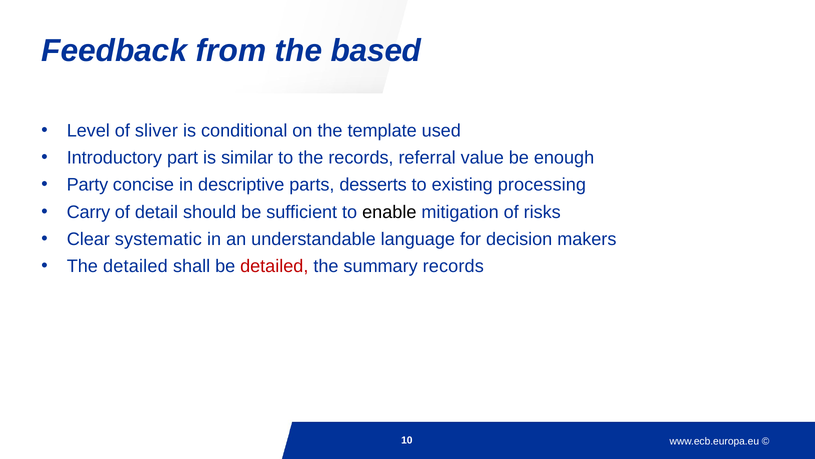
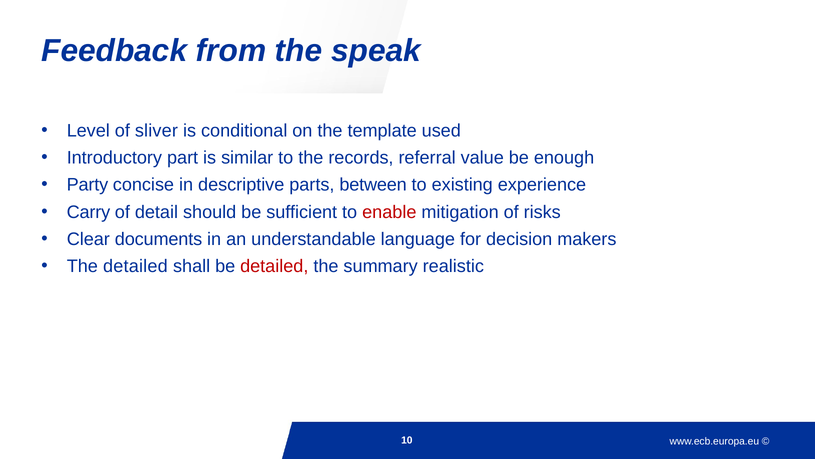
based: based -> speak (376, 50)
desserts: desserts -> between (373, 185)
processing: processing -> experience (542, 185)
enable colour: black -> red (389, 212)
systematic: systematic -> documents (159, 239)
summary records: records -> realistic (453, 266)
